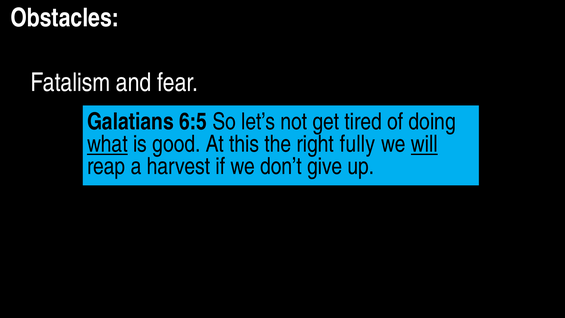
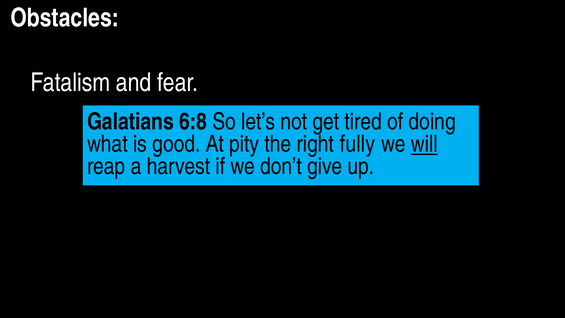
6:5: 6:5 -> 6:8 (193, 122)
what underline: present -> none (107, 144)
this: this -> pity (244, 144)
